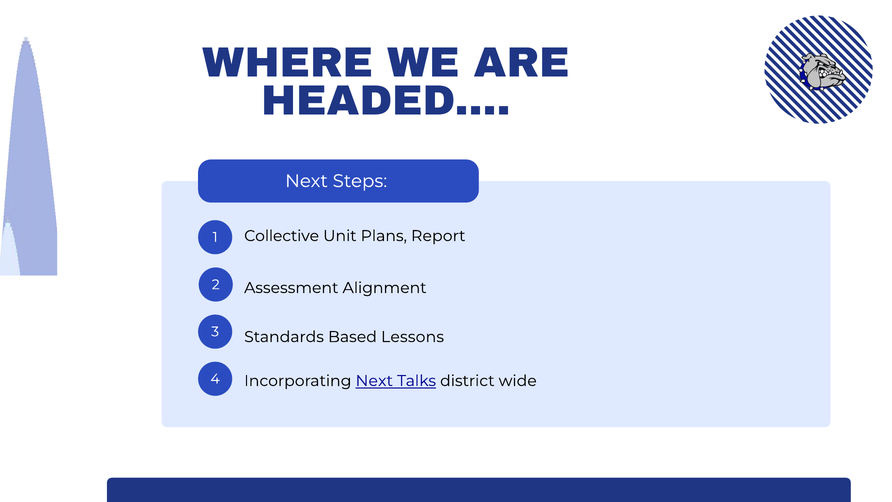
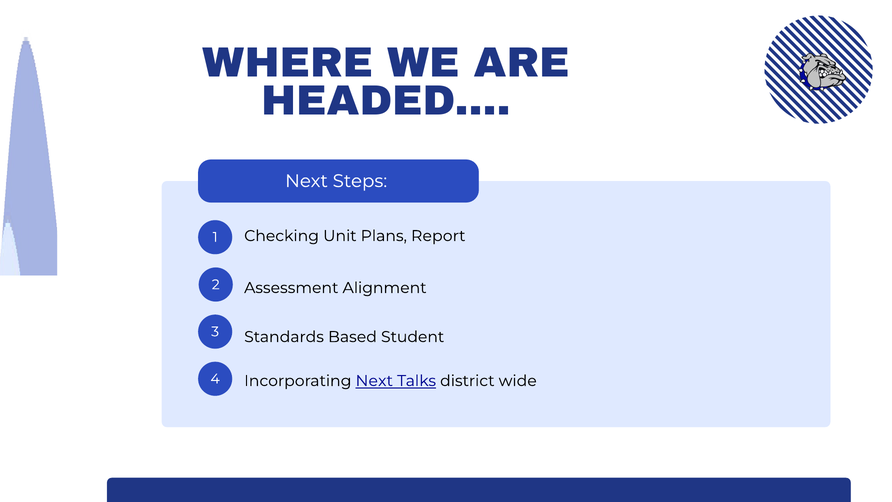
Collective: Collective -> Checking (282, 236)
Lessons: Lessons -> Student (413, 337)
